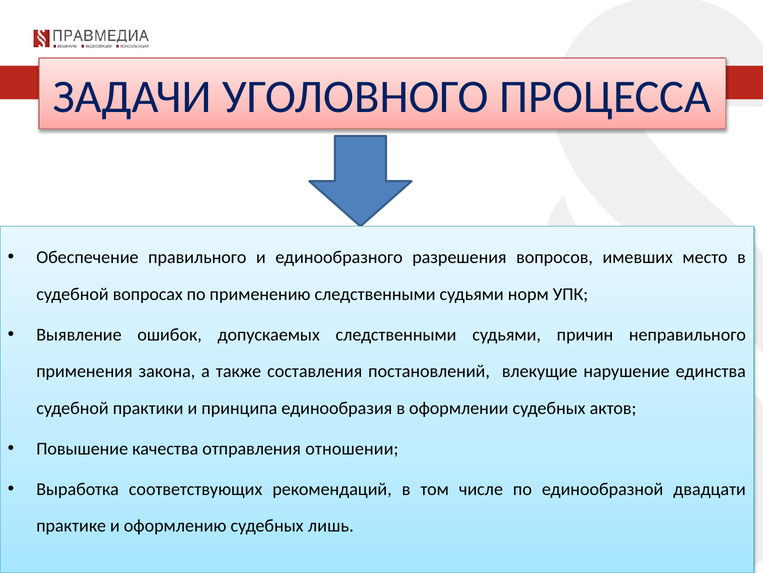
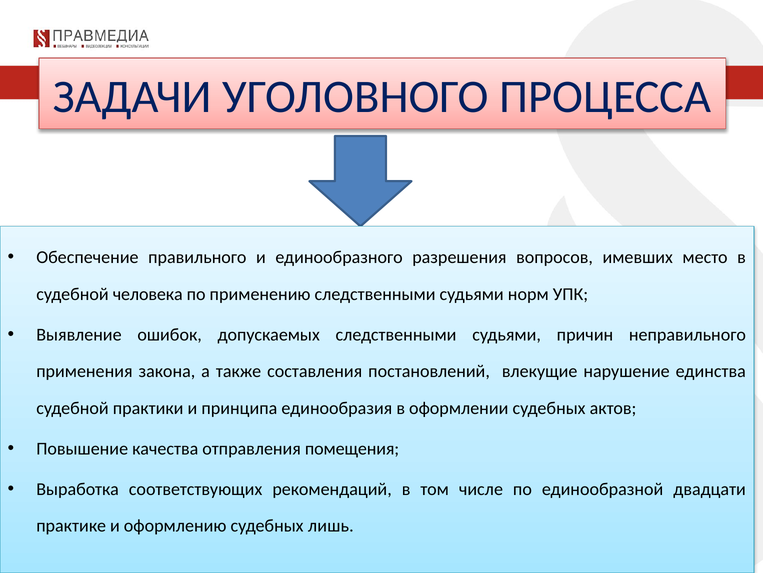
вопросах: вопросах -> человека (148, 294)
отношении: отношении -> помещения (352, 448)
